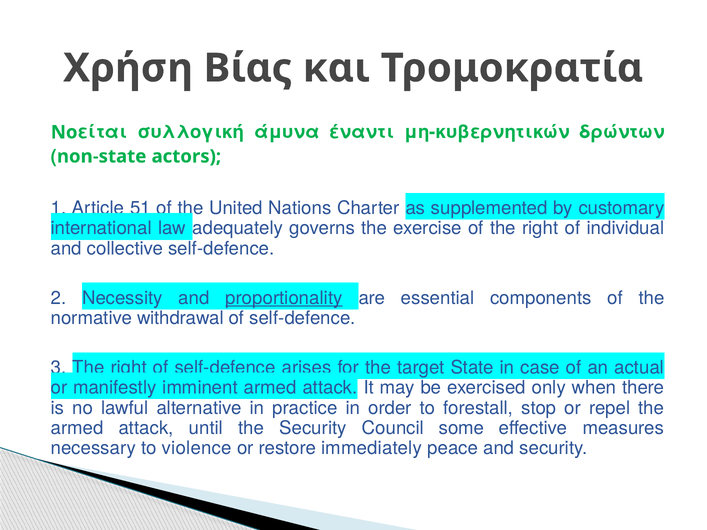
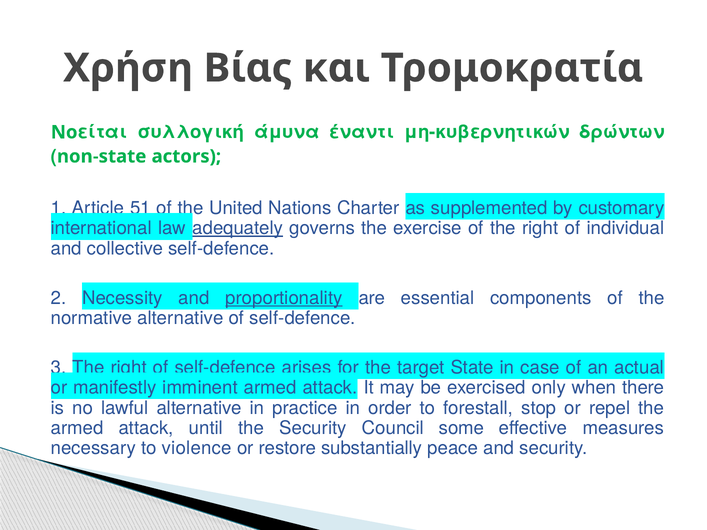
adequately underline: none -> present (238, 228)
normative withdrawal: withdrawal -> alternative (180, 318)
immediately: immediately -> substantially (372, 448)
